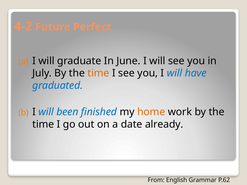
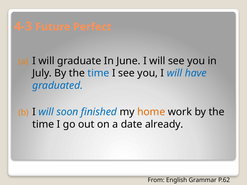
4-2: 4-2 -> 4-3 (23, 26)
time colour: orange -> blue (98, 73)
been: been -> soon (67, 112)
